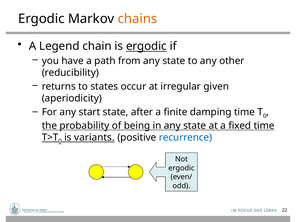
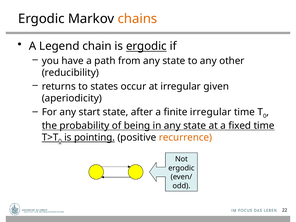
finite damping: damping -> irregular (211, 112)
variants: variants -> pointing (94, 137)
recurrence colour: blue -> orange (186, 137)
